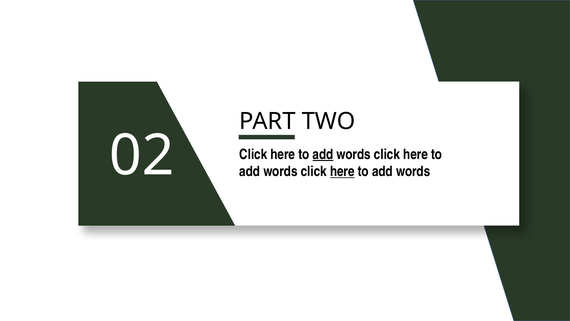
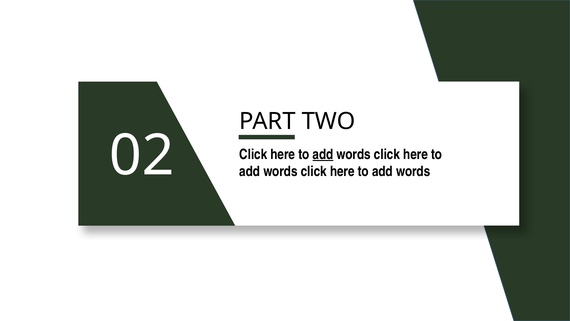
here underline: present -> none (342, 171)
